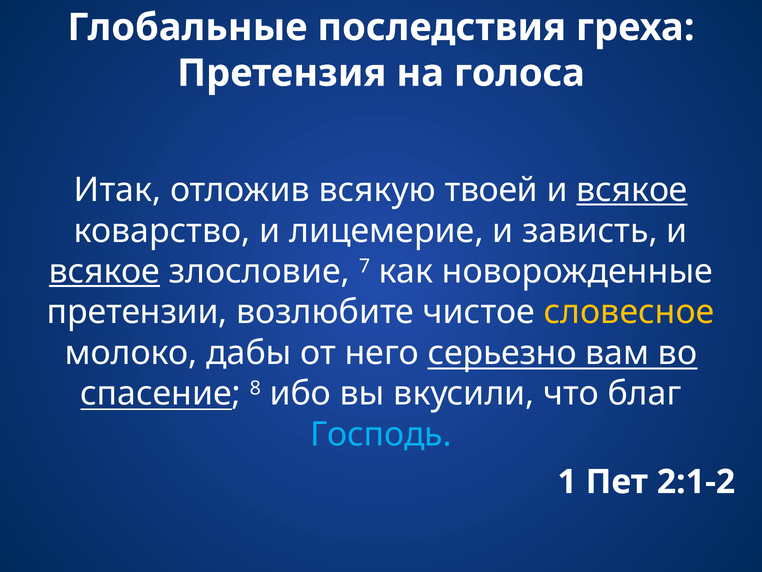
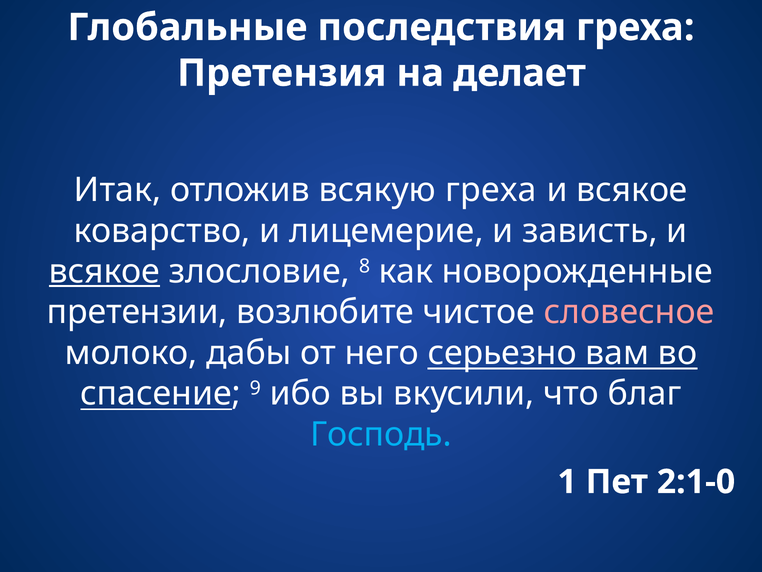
голоса: голоса -> делает (519, 73)
всякую твоей: твоей -> греха (491, 190)
всякое underline: present -> none (632, 190)
7: 7 -> 8 (364, 266)
словесное colour: yellow -> pink (629, 312)
8: 8 -> 9 (255, 388)
2:1-2: 2:1-2 -> 2:1-0 (696, 482)
